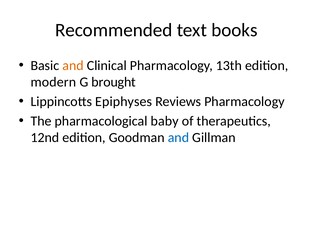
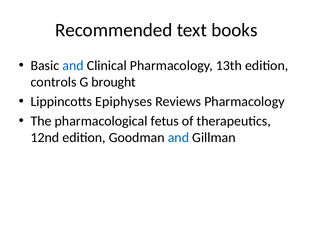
and colour: orange -> blue (73, 66)
modern: modern -> controls (54, 82)
baby: baby -> fetus (165, 121)
